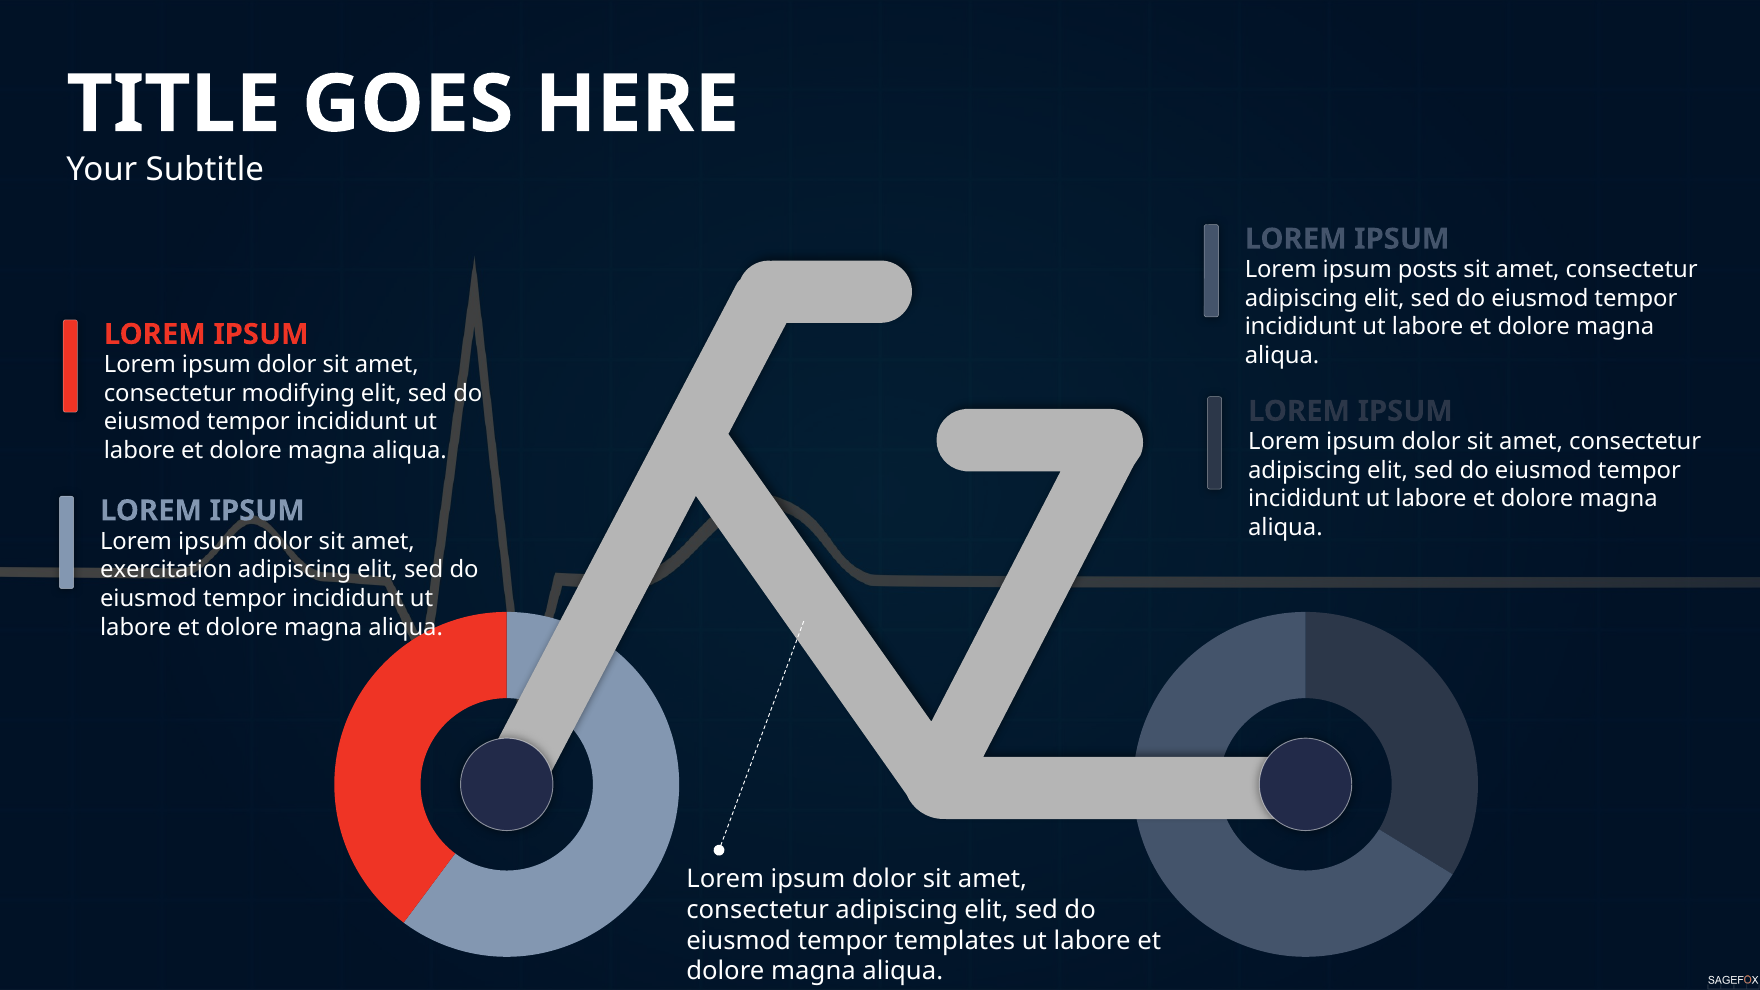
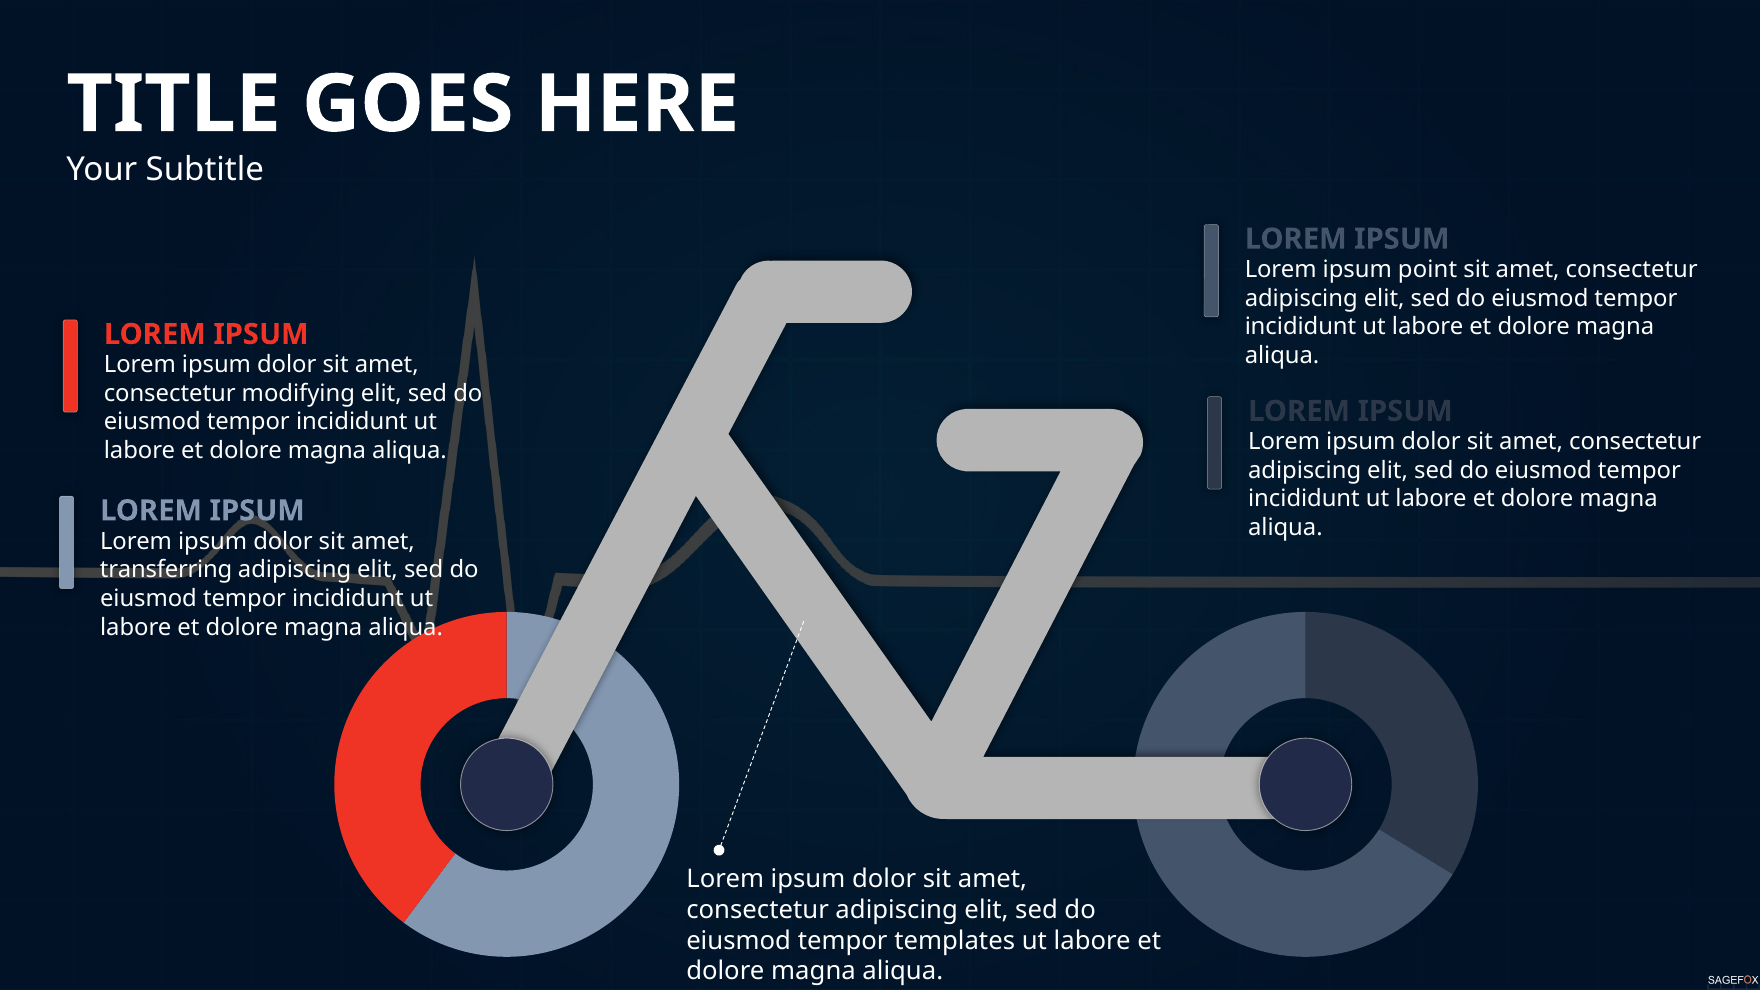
posts: posts -> point (1428, 270)
exercitation: exercitation -> transferring (166, 570)
